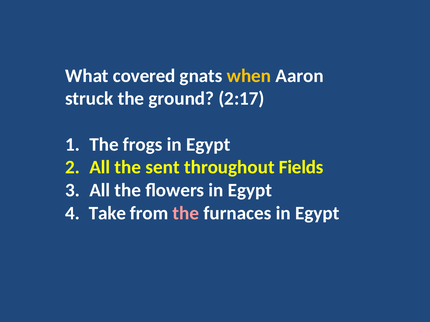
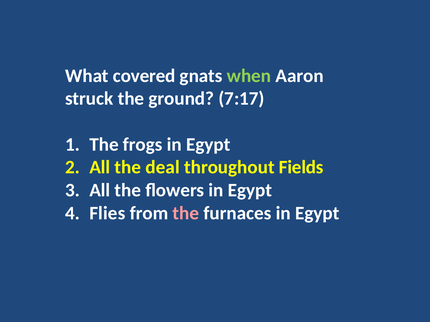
when colour: yellow -> light green (249, 76)
2:17: 2:17 -> 7:17 (241, 99)
sent: sent -> deal (163, 168)
Take: Take -> Flies (107, 213)
